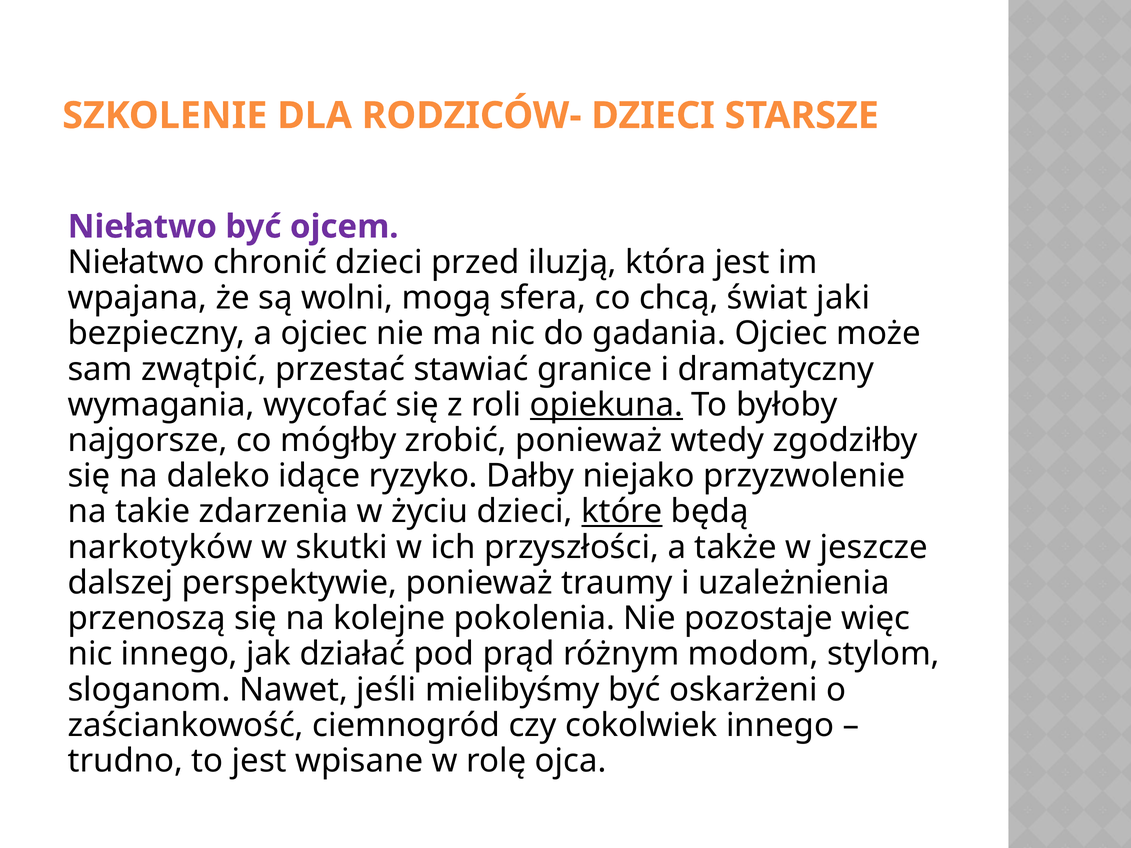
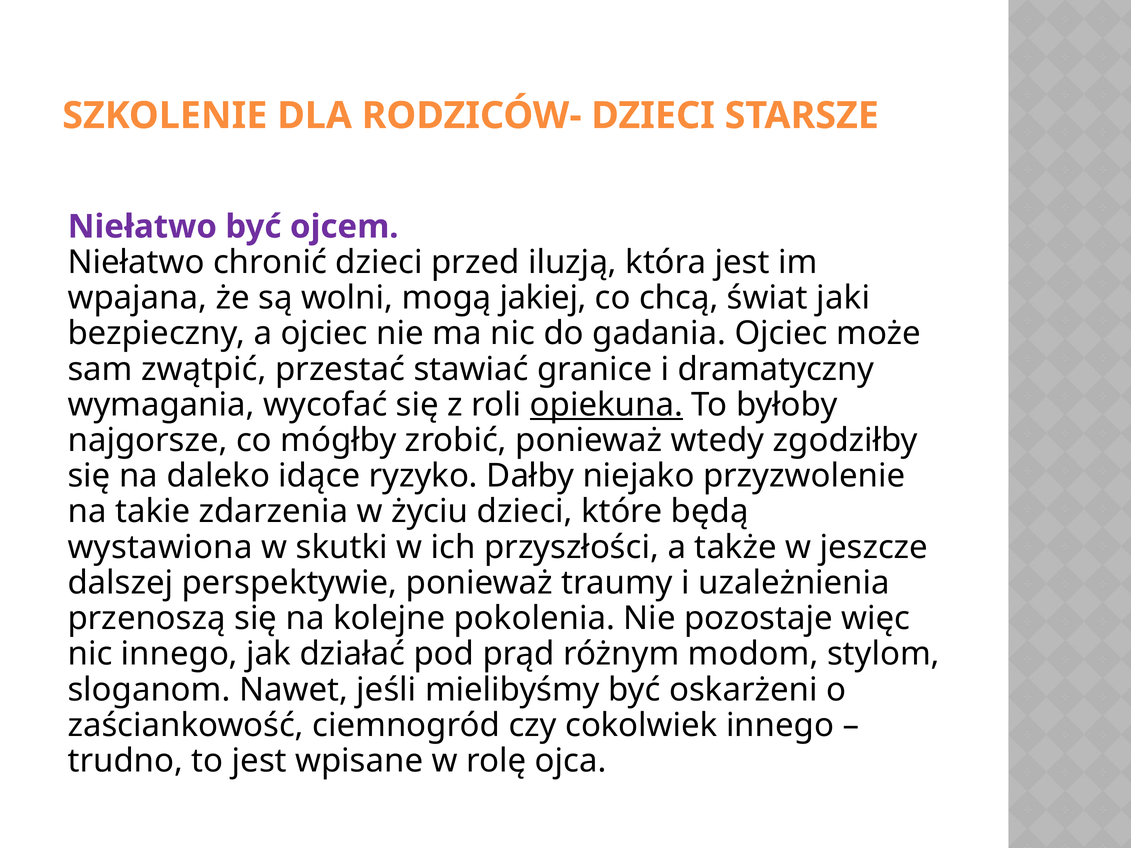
sfera: sfera -> jakiej (543, 298)
które underline: present -> none (622, 512)
narkotyków: narkotyków -> wystawiona (160, 547)
